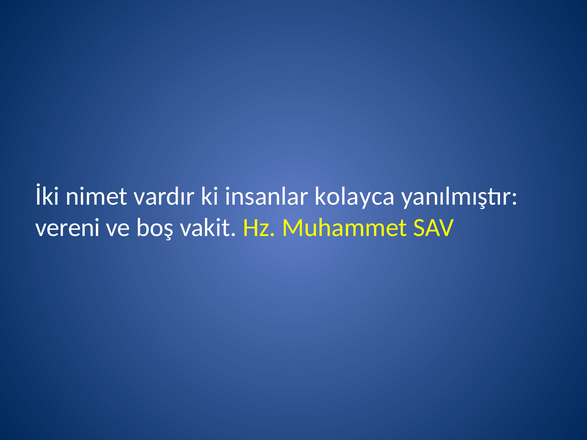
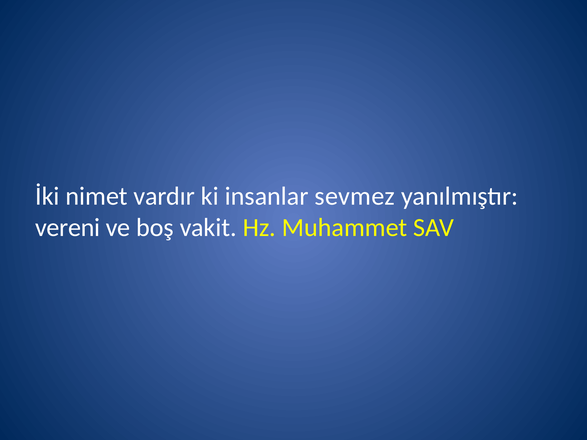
kolayca: kolayca -> sevmez (355, 196)
